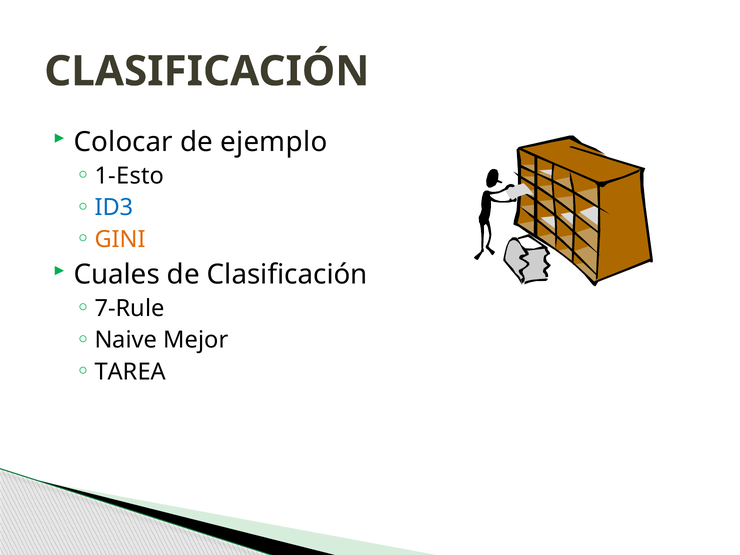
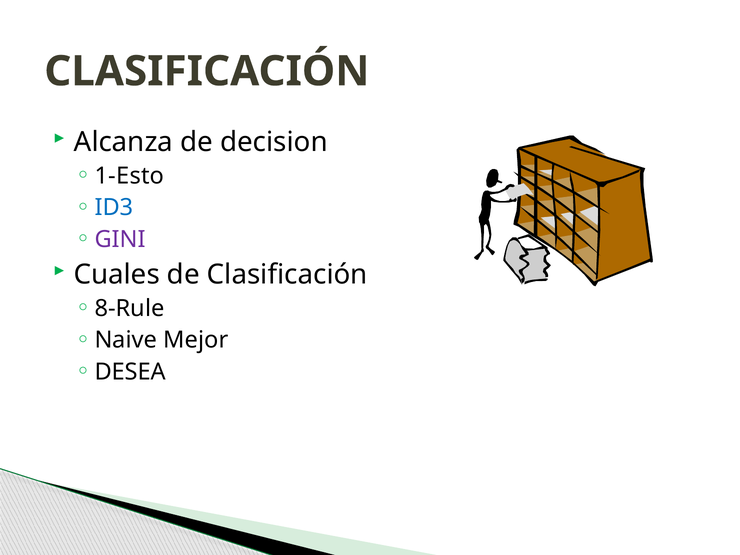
Colocar: Colocar -> Alcanza (123, 142)
ejemplo: ejemplo -> decision (274, 142)
GINI colour: orange -> purple (120, 239)
7-Rule: 7-Rule -> 8-Rule (130, 308)
TAREA: TAREA -> DESEA (130, 372)
